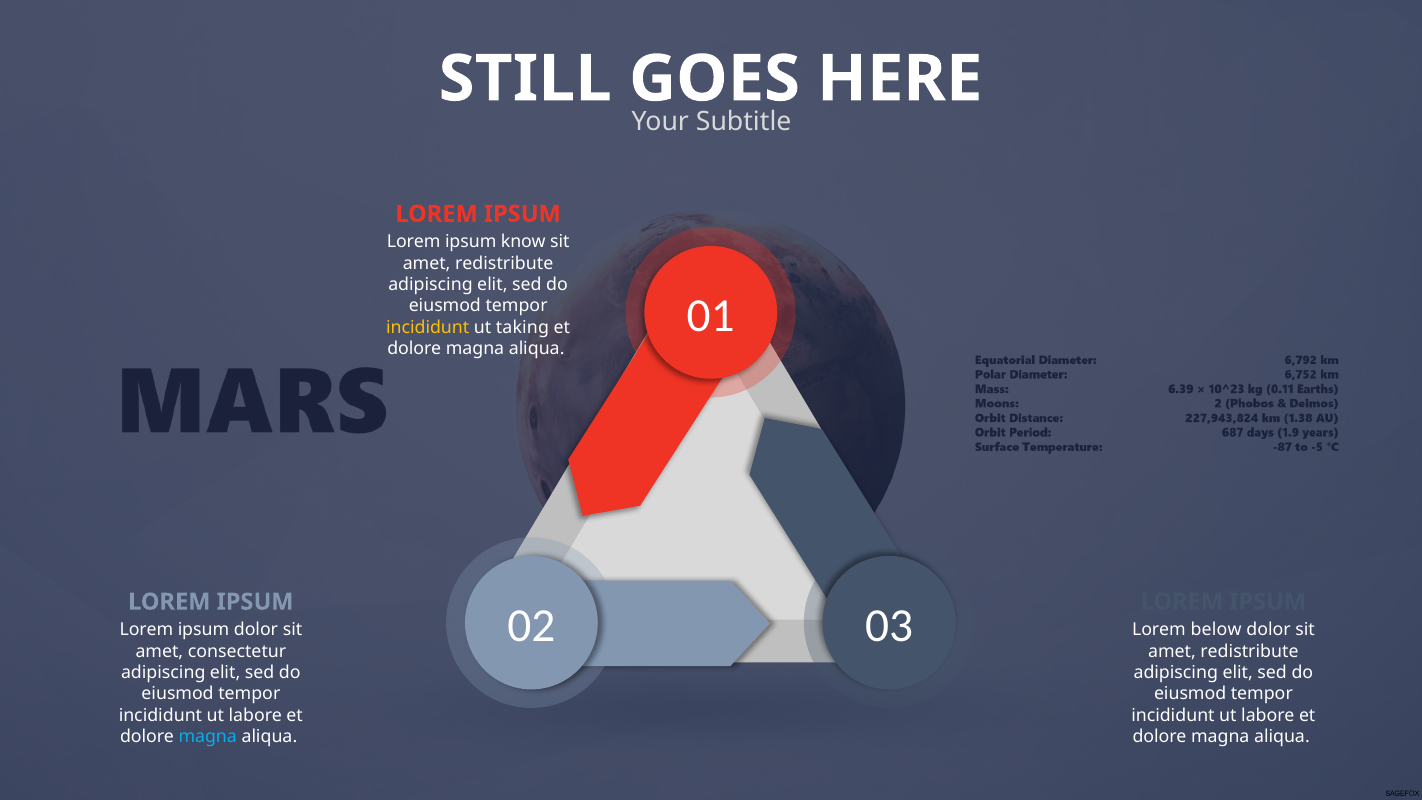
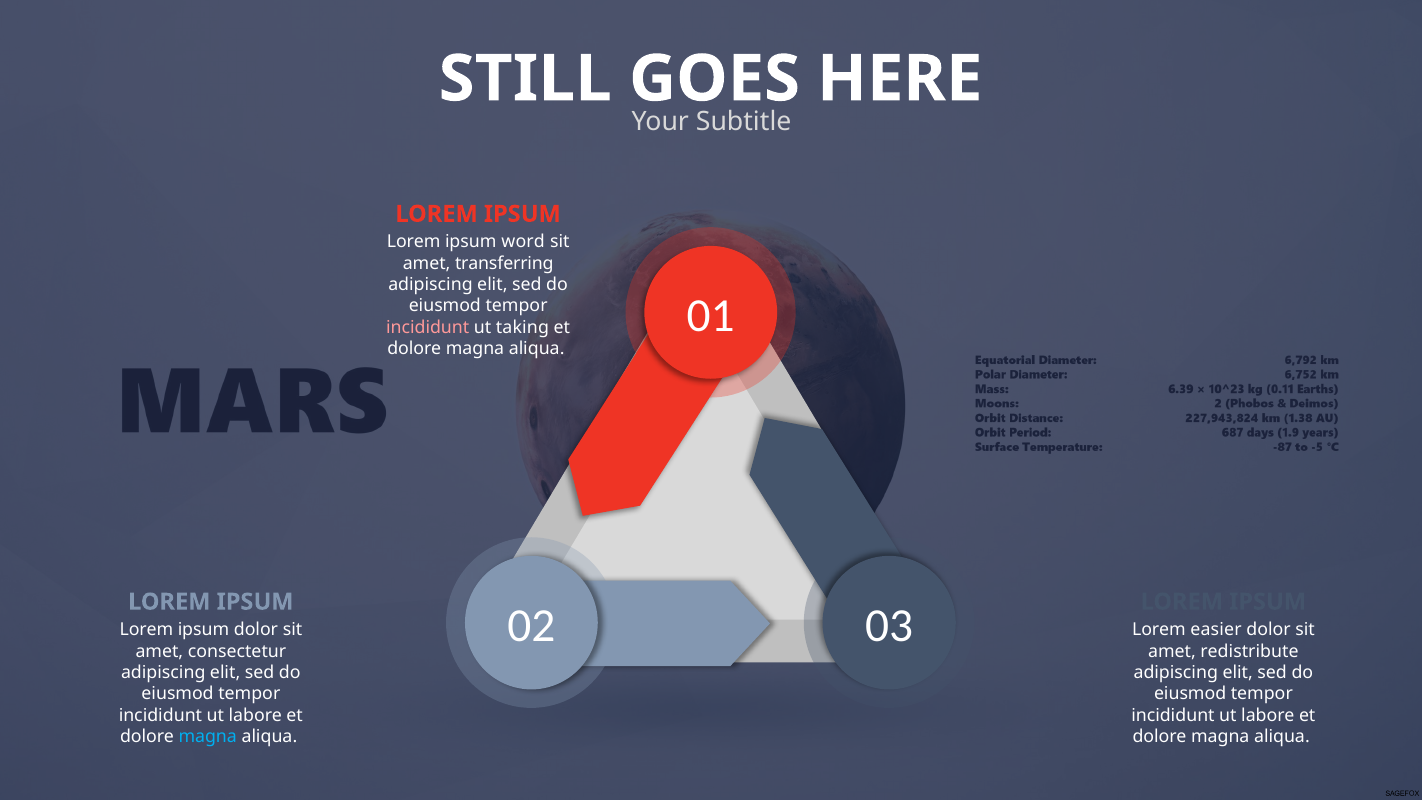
know: know -> word (523, 242)
redistribute: redistribute -> transferring (504, 263)
incididunt colour: yellow -> pink (428, 327)
below: below -> easier (1216, 630)
